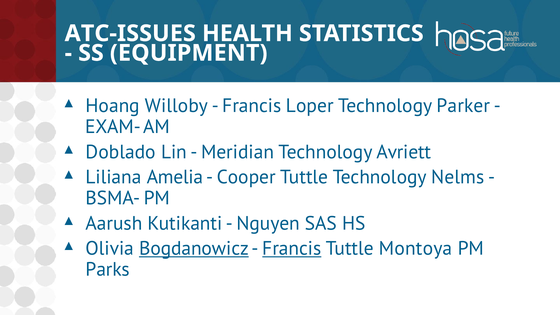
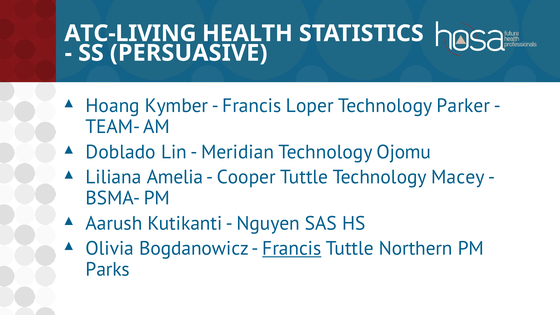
ATC-ISSUES: ATC-ISSUES -> ATC-LIVING (130, 33)
EQUIPMENT: EQUIPMENT -> PERSUASIVE (189, 53)
Willoby: Willoby -> Kymber (177, 106)
EXAM-: EXAM- -> TEAM- (113, 127)
Avriett: Avriett -> Ojomu (404, 152)
Nelms: Nelms -> Macey (458, 177)
Bogdanowicz underline: present -> none (194, 248)
Montoya: Montoya -> Northern (416, 248)
